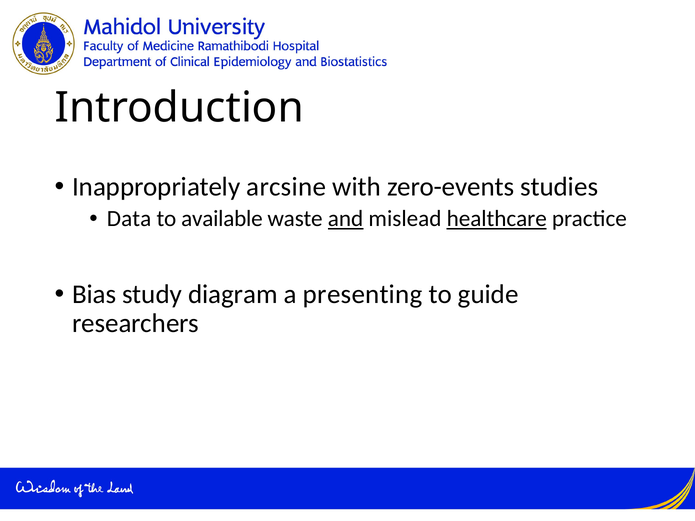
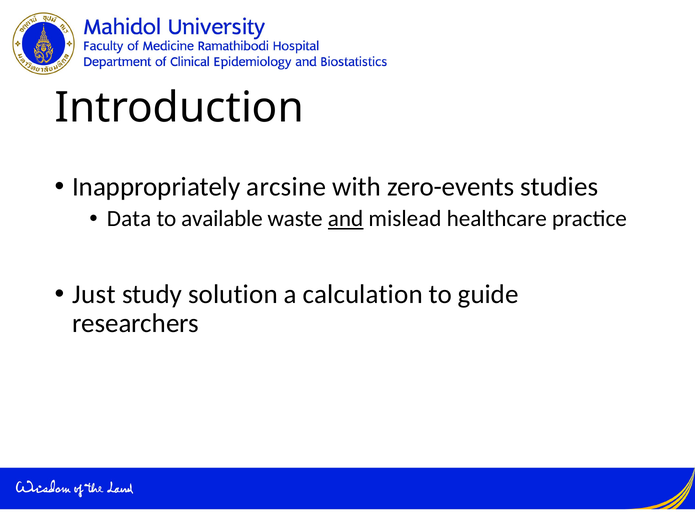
healthcare underline: present -> none (497, 219)
Bias: Bias -> Just (94, 295)
diagram: diagram -> solution (233, 295)
presenting: presenting -> calculation (363, 295)
